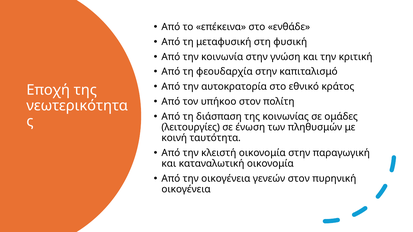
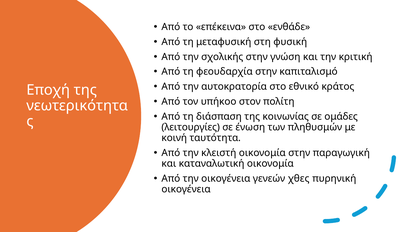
κοινωνία: κοινωνία -> σχολικής (222, 57)
γενεών στον: στον -> χθες (299, 179)
